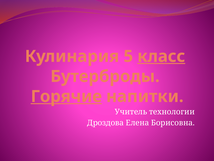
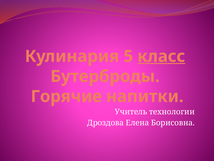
Горячие underline: present -> none (66, 96)
